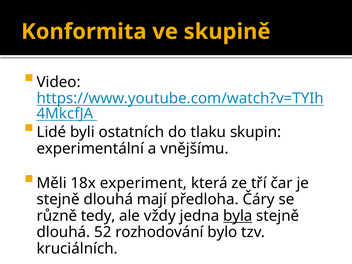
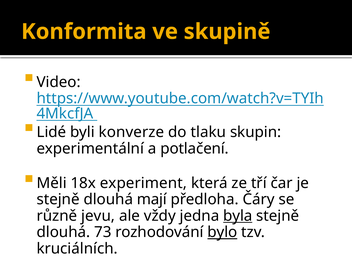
ostatních: ostatních -> konverze (131, 132)
vnějšímu: vnějšímu -> potlačení (195, 149)
tedy: tedy -> jevu (98, 216)
52: 52 -> 73 (103, 232)
bylo underline: none -> present (222, 232)
